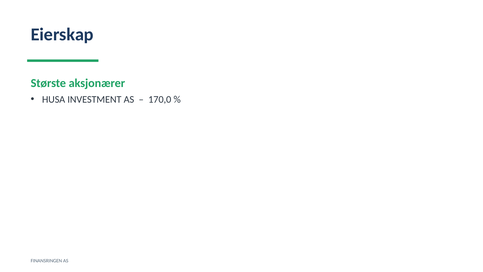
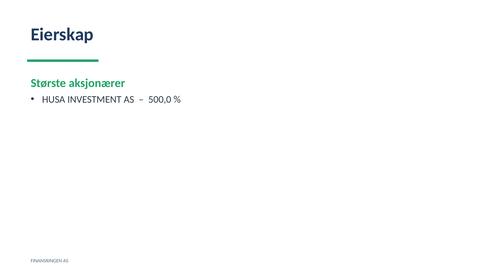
170,0: 170,0 -> 500,0 (160, 99)
